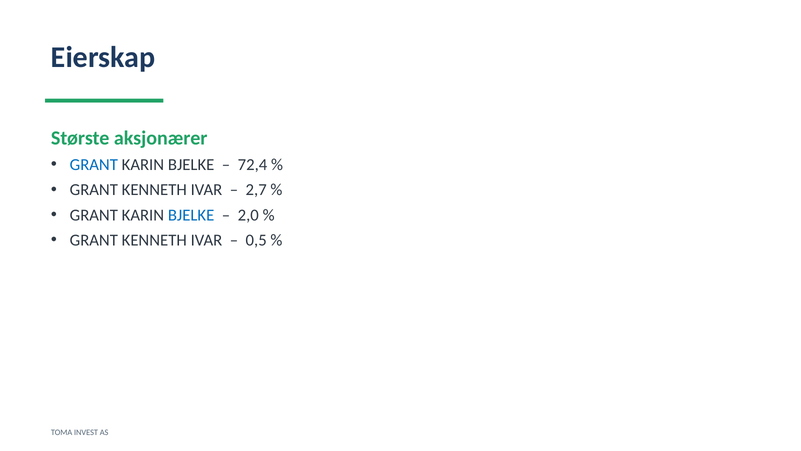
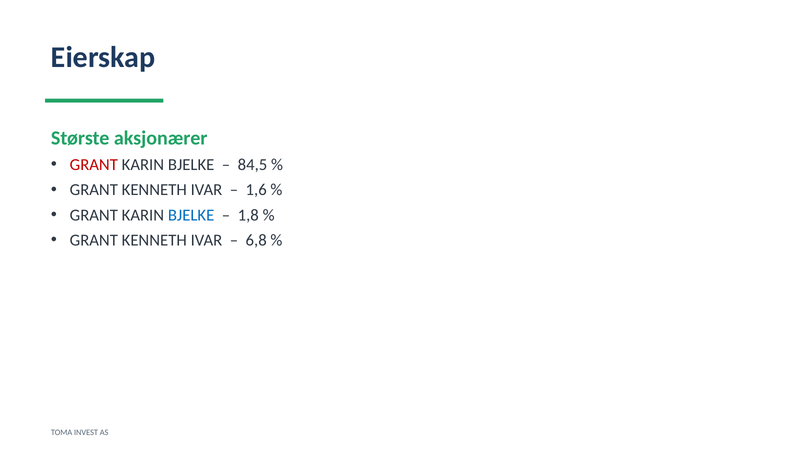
GRANT colour: blue -> red (94, 165)
72,4: 72,4 -> 84,5 (253, 165)
2,7: 2,7 -> 1,6 (256, 190)
2,0: 2,0 -> 1,8 (248, 215)
0,5: 0,5 -> 6,8 (256, 240)
